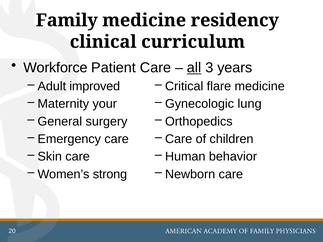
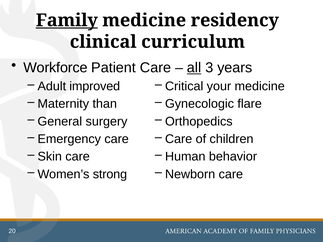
Family underline: none -> present (67, 20)
flare: flare -> your (219, 86)
lung: lung -> flare (250, 104)
your: your -> than (105, 104)
